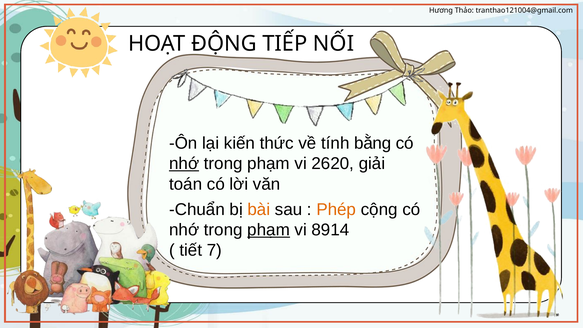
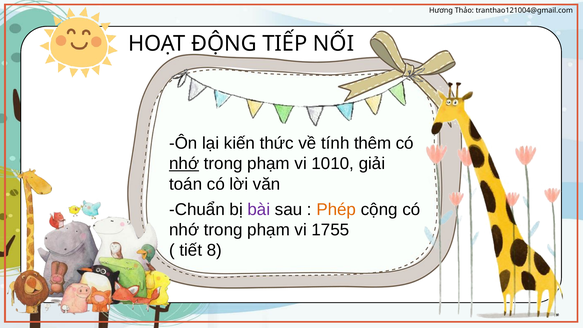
bằng: bằng -> thêm (373, 143)
2620: 2620 -> 1010 (333, 164)
bài colour: orange -> purple (259, 210)
phạm underline: present -> none (269, 230)
8914: 8914 -> 1755 (330, 230)
7: 7 -> 8 (214, 250)
